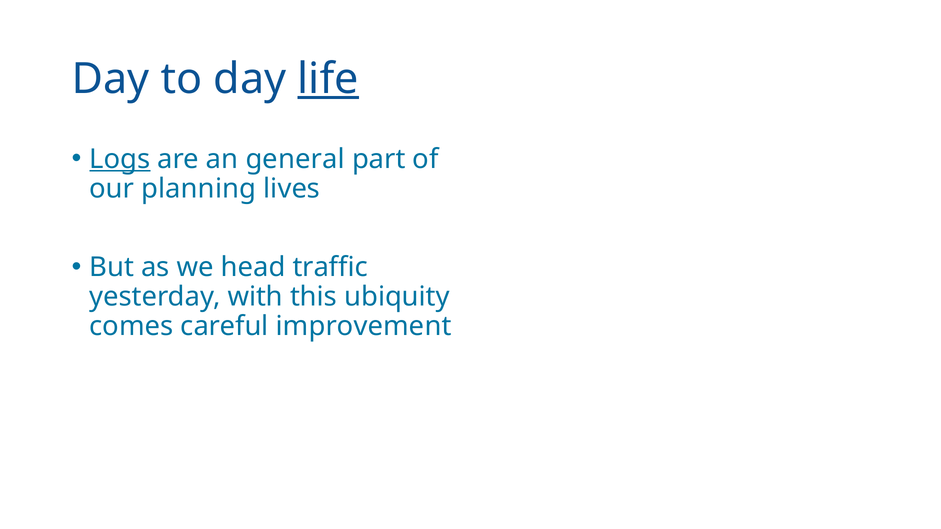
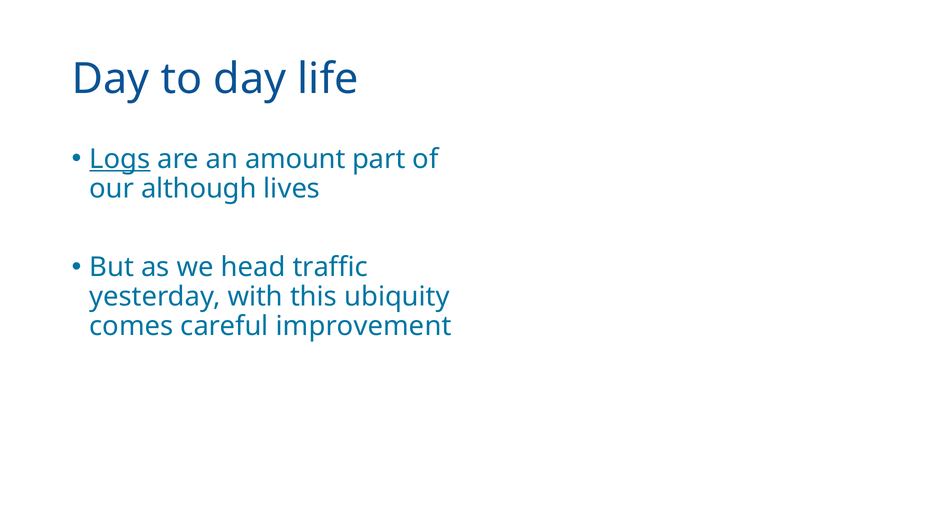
life underline: present -> none (328, 79)
general: general -> amount (295, 159)
planning: planning -> although (199, 189)
